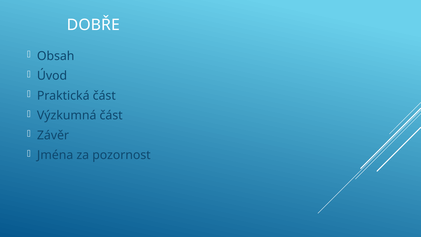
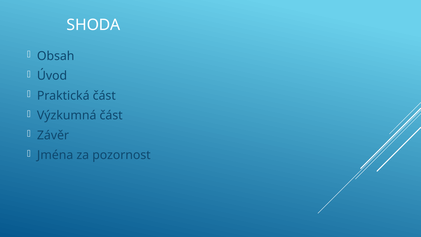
DOBŘE: DOBŘE -> SHODA (93, 25)
